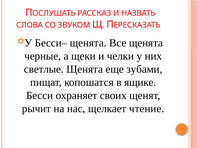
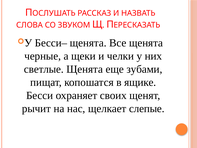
чтение: чтение -> слепые (147, 108)
